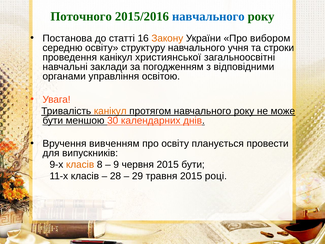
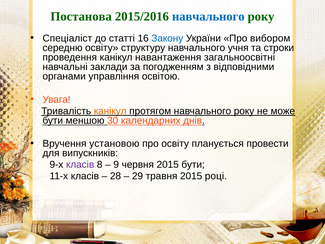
Поточного: Поточного -> Постанова (81, 17)
Постанова: Постанова -> Спеціаліст (67, 38)
Закону colour: orange -> blue (167, 38)
християнської: християнської -> навантаження (168, 57)
вивченням: вивченням -> установою (114, 143)
класів colour: orange -> purple (80, 165)
